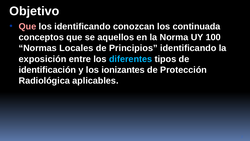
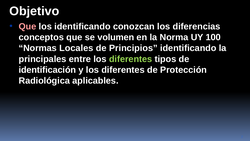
continuada: continuada -> diferencias (197, 26)
aquellos: aquellos -> volumen (116, 37)
exposición: exposición -> principales (43, 59)
diferentes colour: light blue -> light green (131, 59)
y los ionizantes: ionizantes -> diferentes (123, 70)
